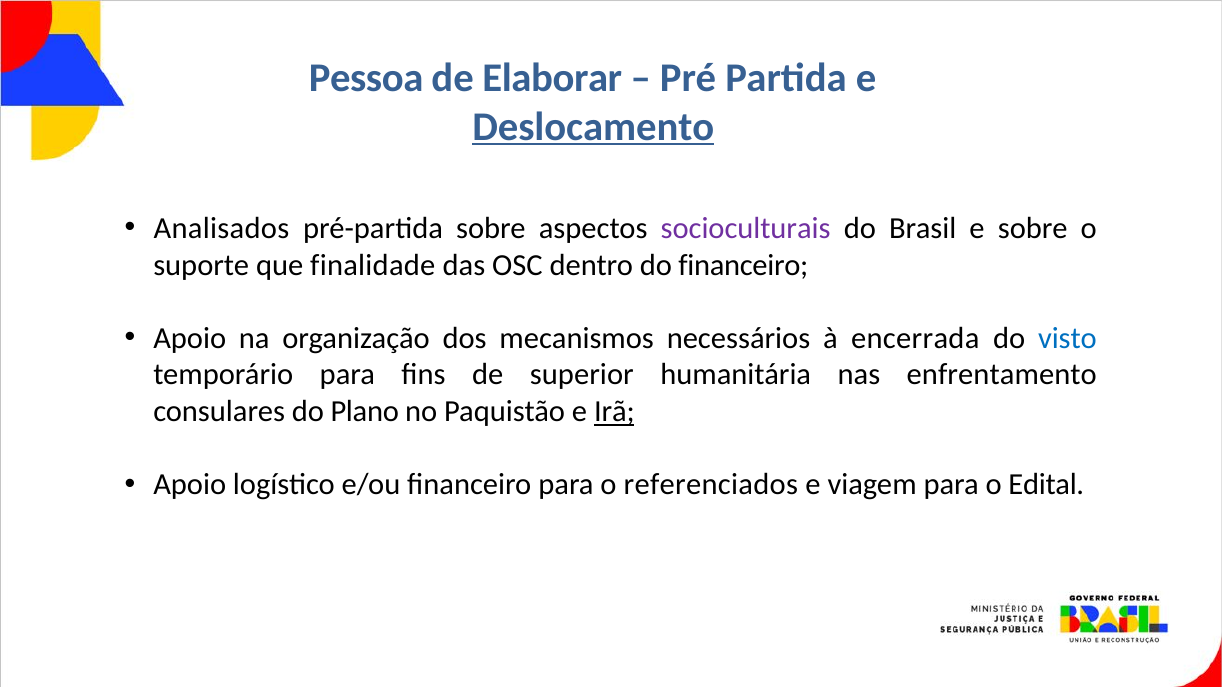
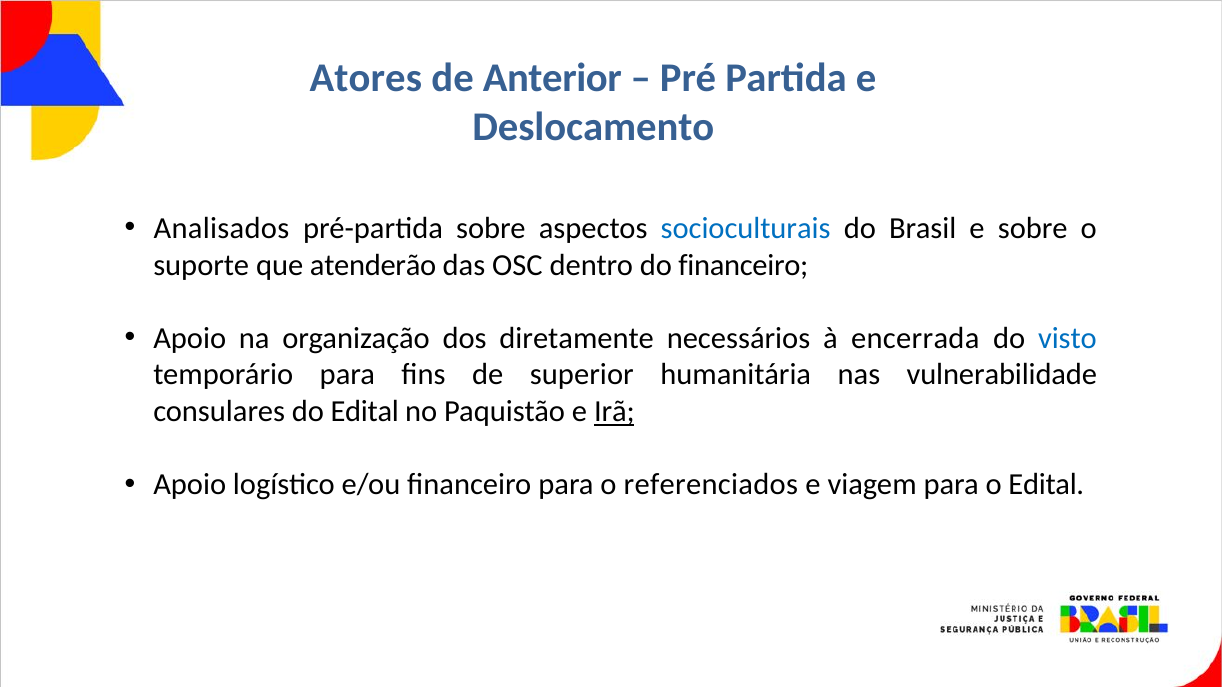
Pessoa: Pessoa -> Atores (366, 78)
Elaborar: Elaborar -> Anterior (552, 78)
Deslocamento underline: present -> none (593, 127)
socioculturais colour: purple -> blue (746, 228)
finalidade: finalidade -> atenderão (373, 265)
mecanismos: mecanismos -> diretamente (577, 338)
enfrentamento: enfrentamento -> vulnerabilidade (1002, 375)
do Plano: Plano -> Edital (365, 412)
